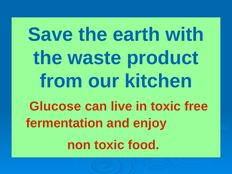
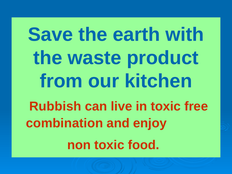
Glucose: Glucose -> Rubbish (55, 106)
fermentation: fermentation -> combination (64, 123)
